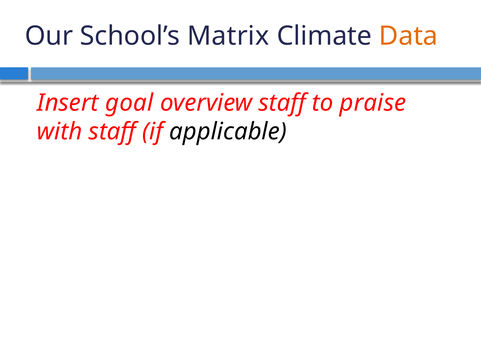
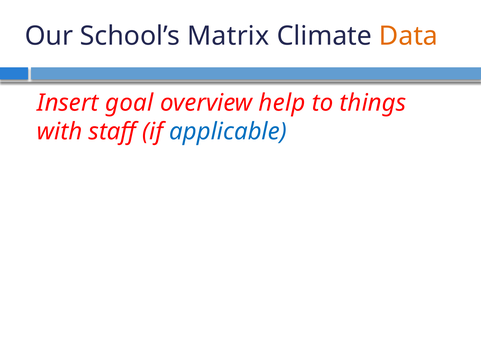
overview staff: staff -> help (282, 103)
praise: praise -> things (373, 103)
applicable colour: black -> blue (228, 132)
